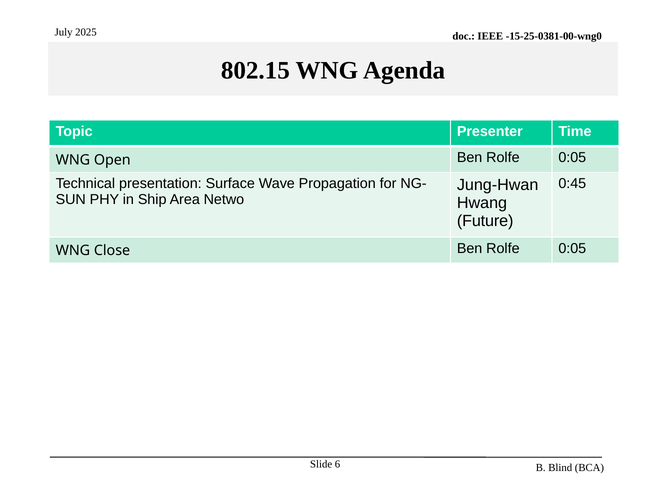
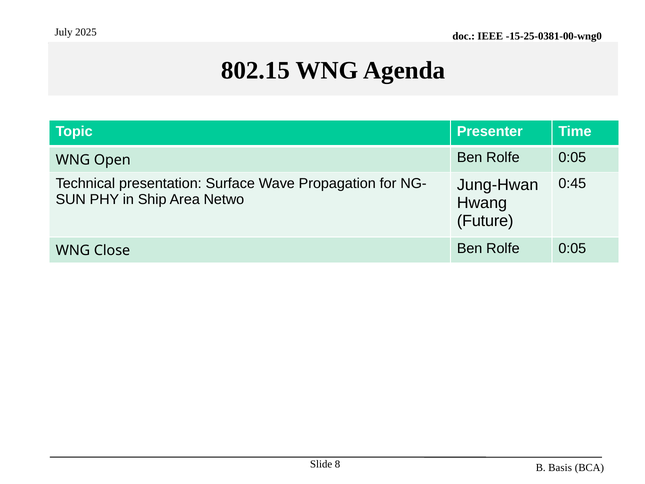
6: 6 -> 8 (338, 464)
Blind: Blind -> Basis (560, 467)
